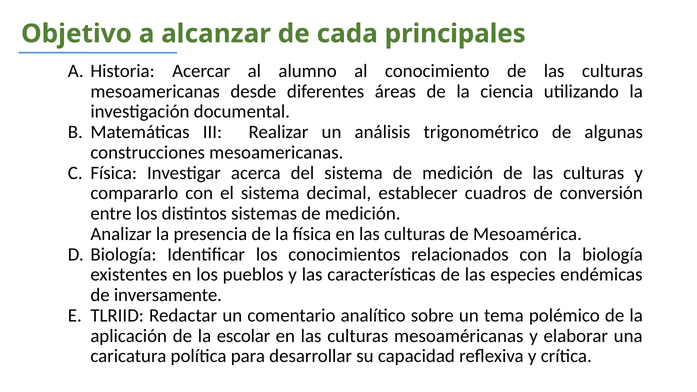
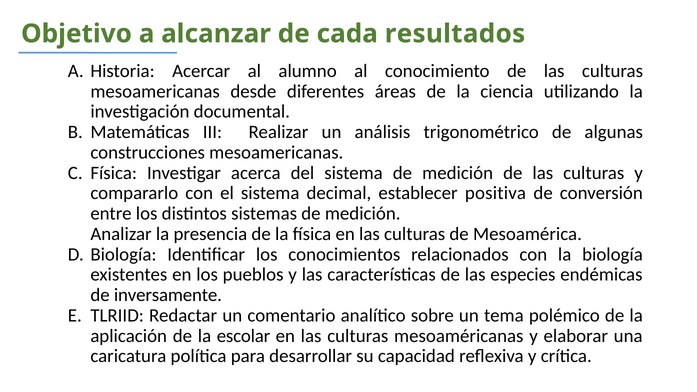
principales: principales -> resultados (455, 34)
cuadros: cuadros -> positiva (496, 193)
